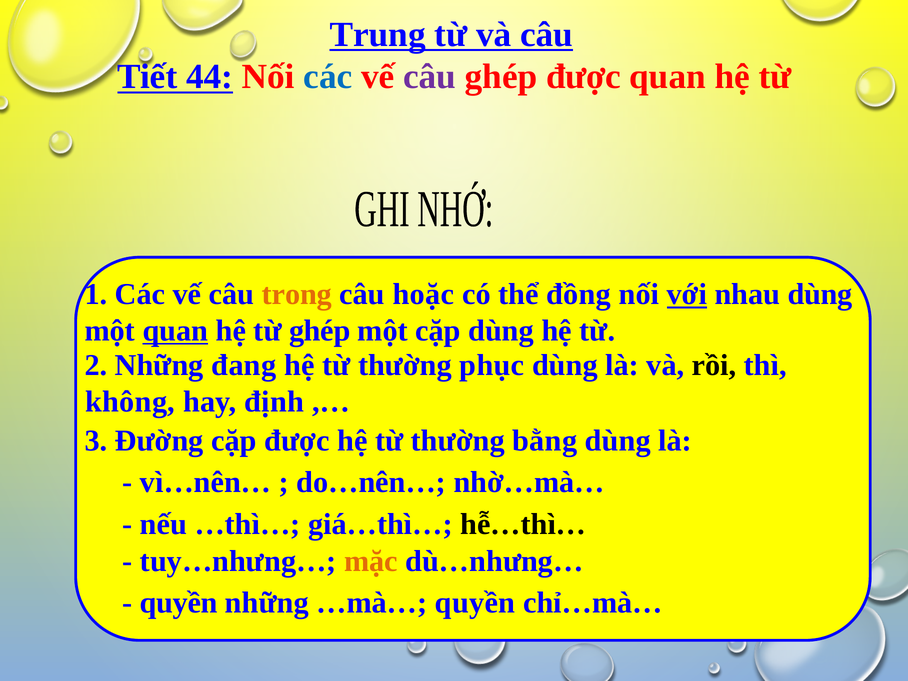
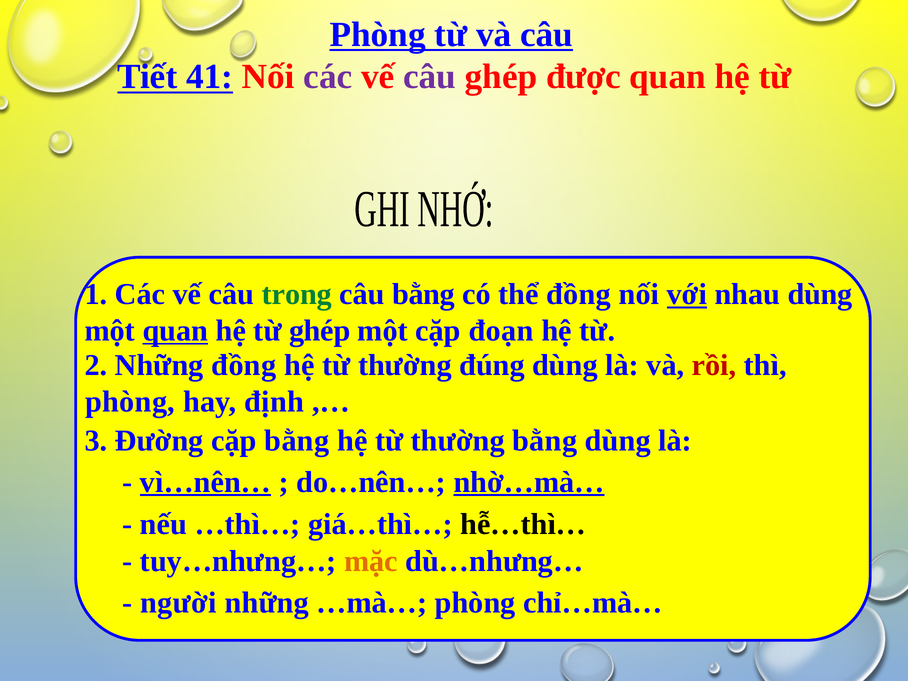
Trung: Trung -> Phòng (378, 34)
44: 44 -> 41 (210, 77)
các colour: blue -> purple (328, 77)
trong colour: orange -> green (297, 294)
câu hoặc: hoặc -> bằng (424, 294)
cặp dùng: dùng -> đoạn (501, 331)
Những đang: đang -> đồng (244, 365)
phục: phục -> đúng (492, 365)
rồi colour: black -> red (714, 365)
không: không -> phòng (130, 402)
cặp được: được -> bằng (297, 441)
vì…nên… underline: none -> present (206, 482)
nhờ…mà… underline: none -> present (529, 482)
quyền: quyền -> người (179, 603)
…mà… quyền: quyền -> phòng (475, 603)
